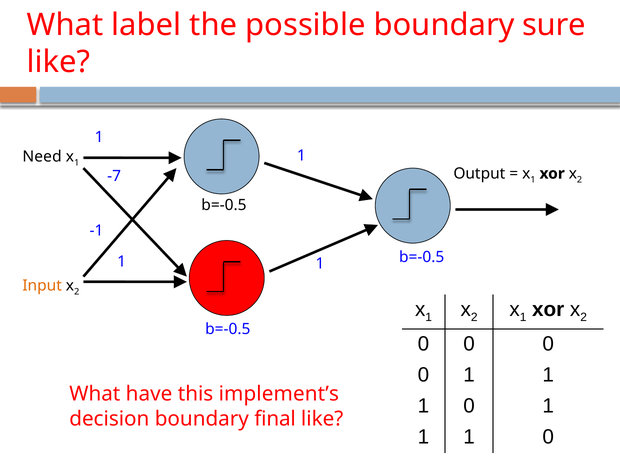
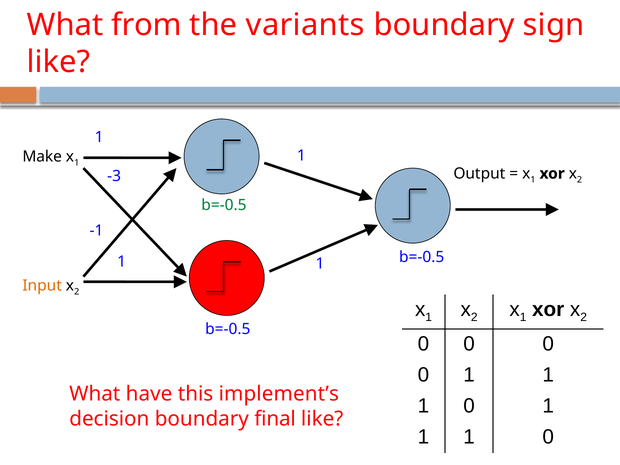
label: label -> from (147, 25)
possible: possible -> variants (305, 25)
sure: sure -> sign (554, 25)
Need: Need -> Make (42, 157)
-7: -7 -> -3 (114, 176)
b=-0.5 colour: black -> green (224, 205)
